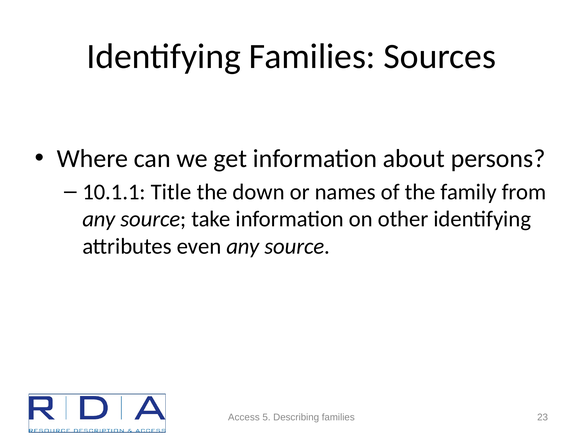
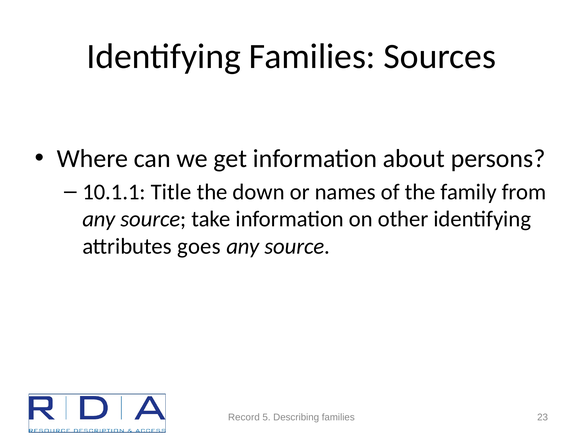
even: even -> goes (199, 247)
Access: Access -> Record (244, 418)
